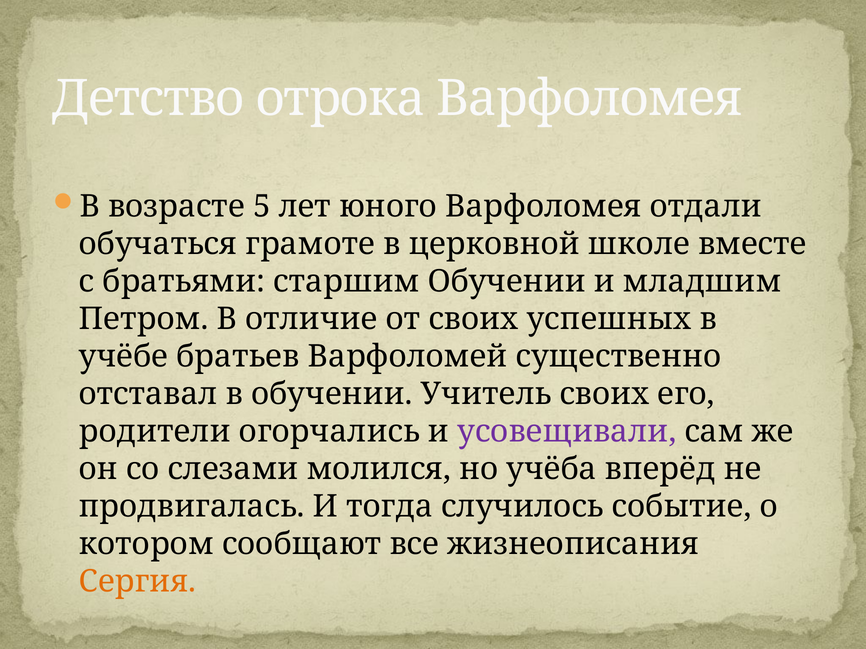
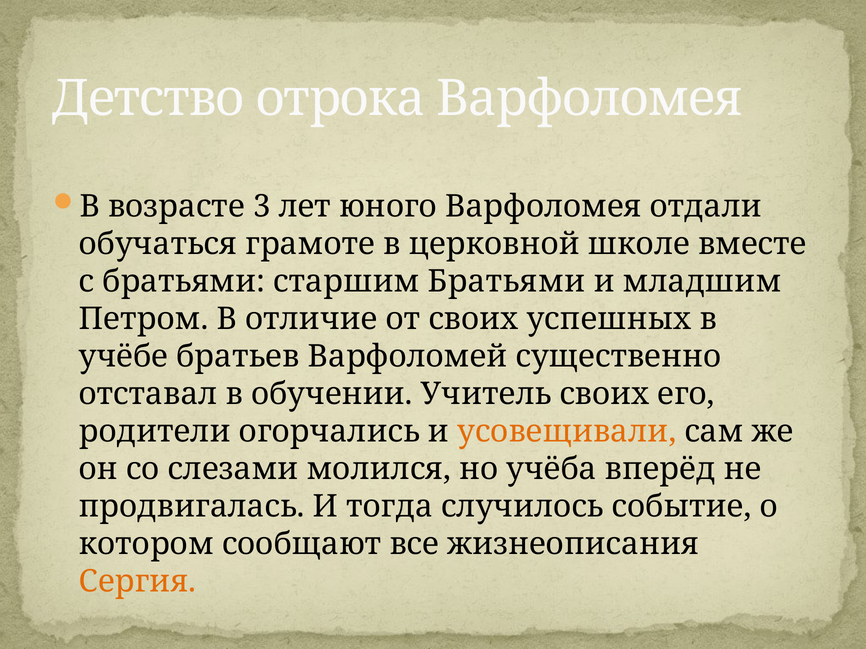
5: 5 -> 3 (262, 207)
старшим Обучении: Обучении -> Братьями (506, 282)
усовещивали colour: purple -> orange (567, 432)
